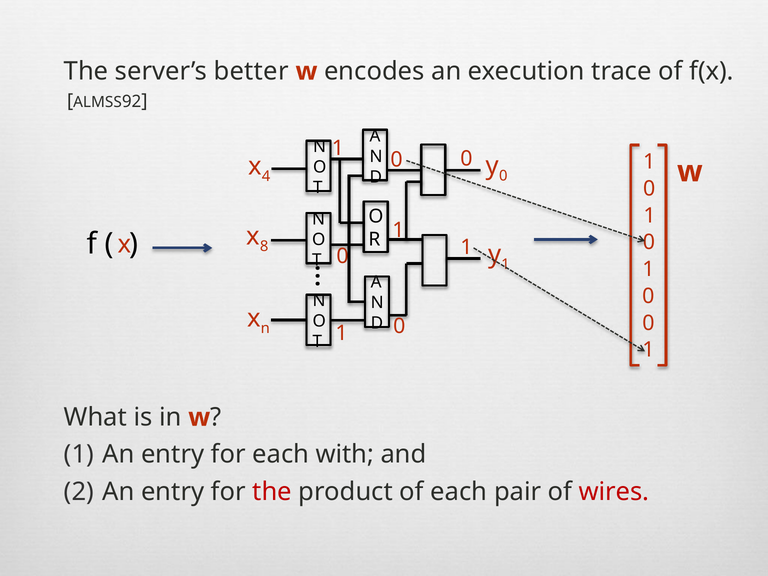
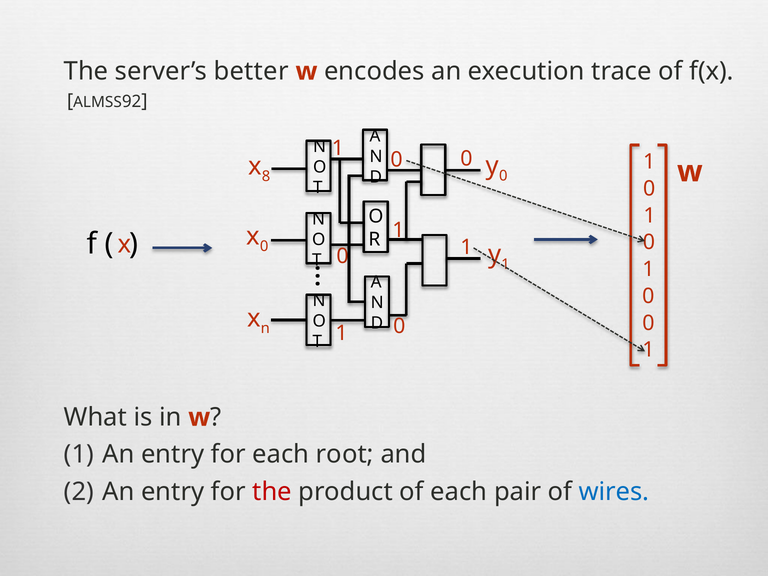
4: 4 -> 8 (266, 176)
x 8: 8 -> 0 (264, 246)
with: with -> root (345, 454)
wires colour: red -> blue (614, 492)
